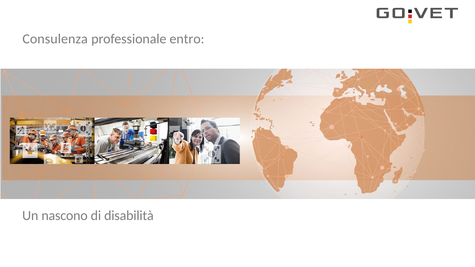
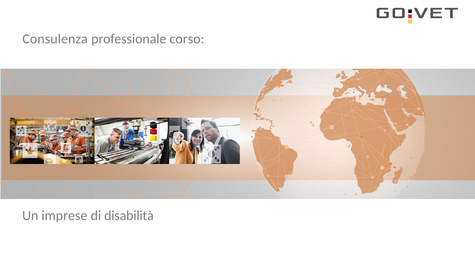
entro: entro -> corso (187, 39)
nascono: nascono -> imprese (64, 216)
